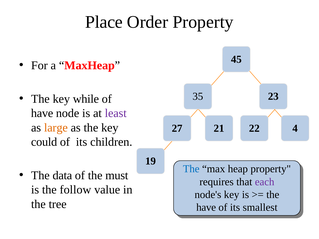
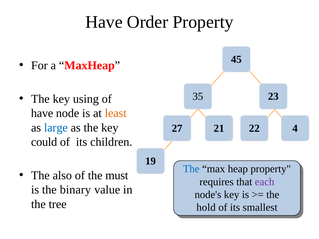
Place: Place -> Have (104, 22)
while: while -> using (86, 99)
least colour: purple -> orange (116, 113)
large colour: orange -> blue (56, 128)
data: data -> also (62, 176)
follow: follow -> binary (75, 190)
have: have -> hold (206, 208)
